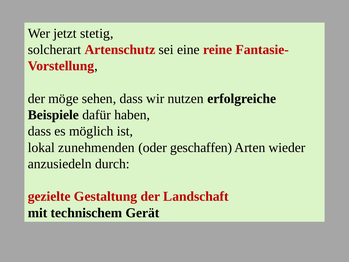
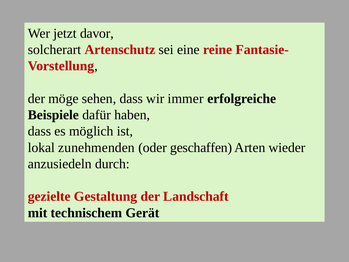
stetig: stetig -> davor (97, 33)
nutzen: nutzen -> immer (186, 99)
